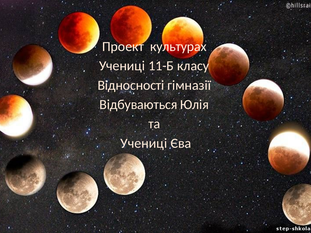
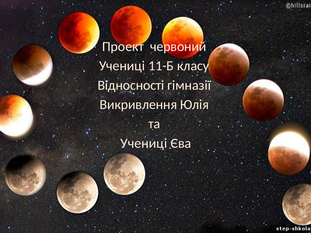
культурах: культурах -> червоний (178, 47)
Відбуваються: Відбуваються -> Викривлення (138, 105)
